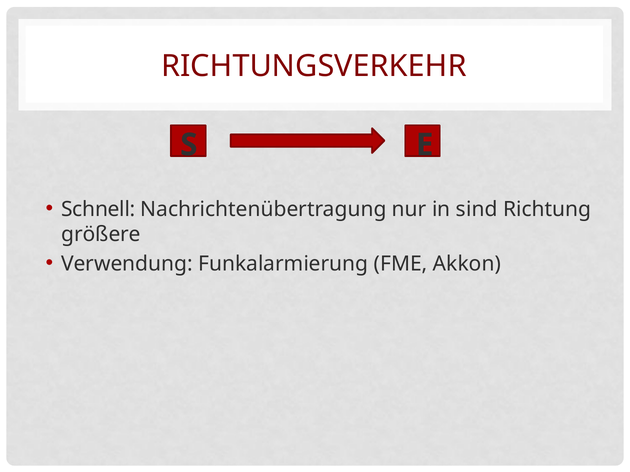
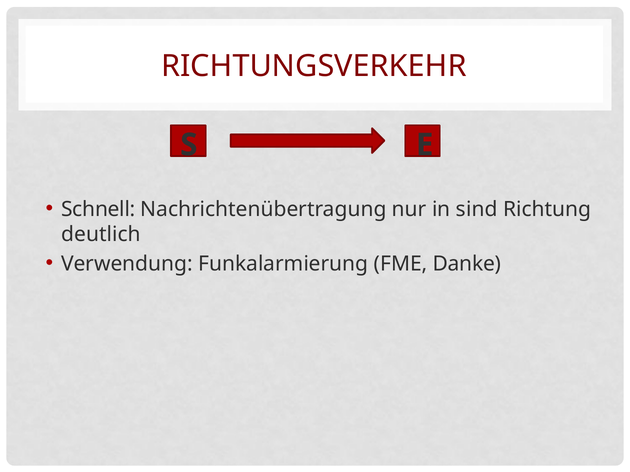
größere: größere -> deutlich (101, 235)
Akkon: Akkon -> Danke (467, 264)
